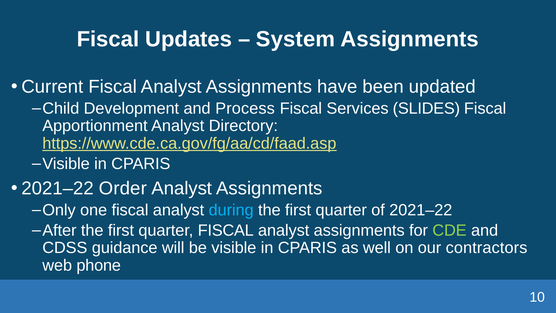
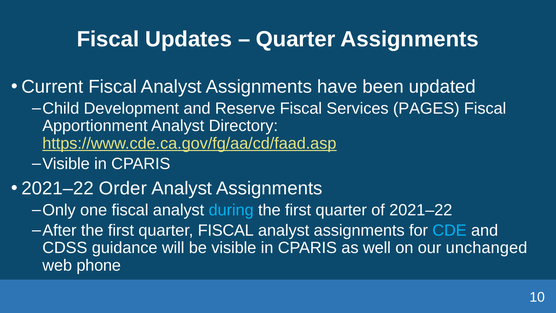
System: System -> Quarter (296, 39)
Process: Process -> Reserve (245, 108)
SLIDES: SLIDES -> PAGES (426, 108)
CDE colour: light green -> light blue (450, 230)
contractors: contractors -> unchanged (487, 248)
